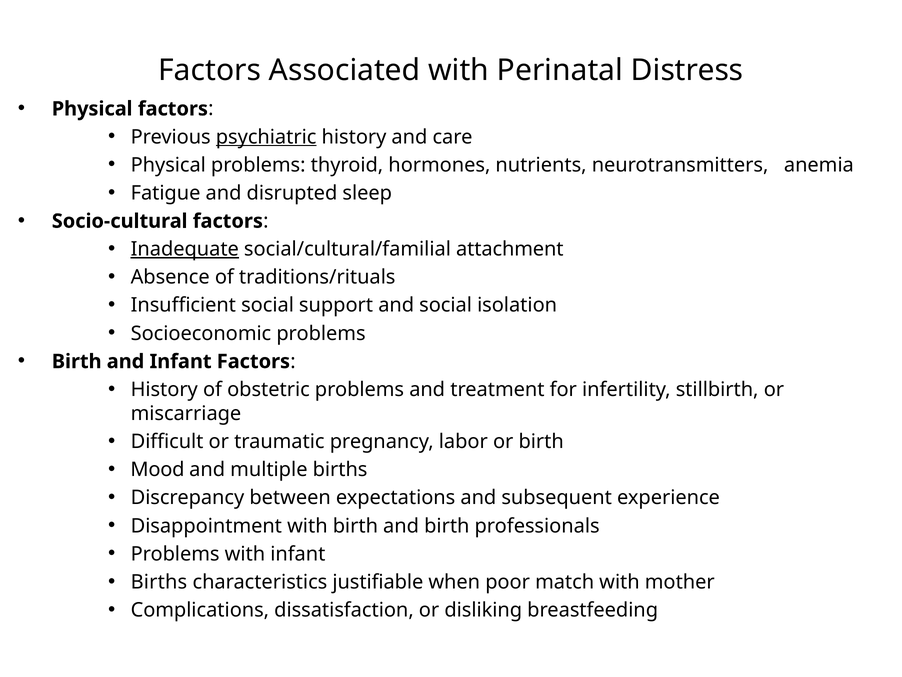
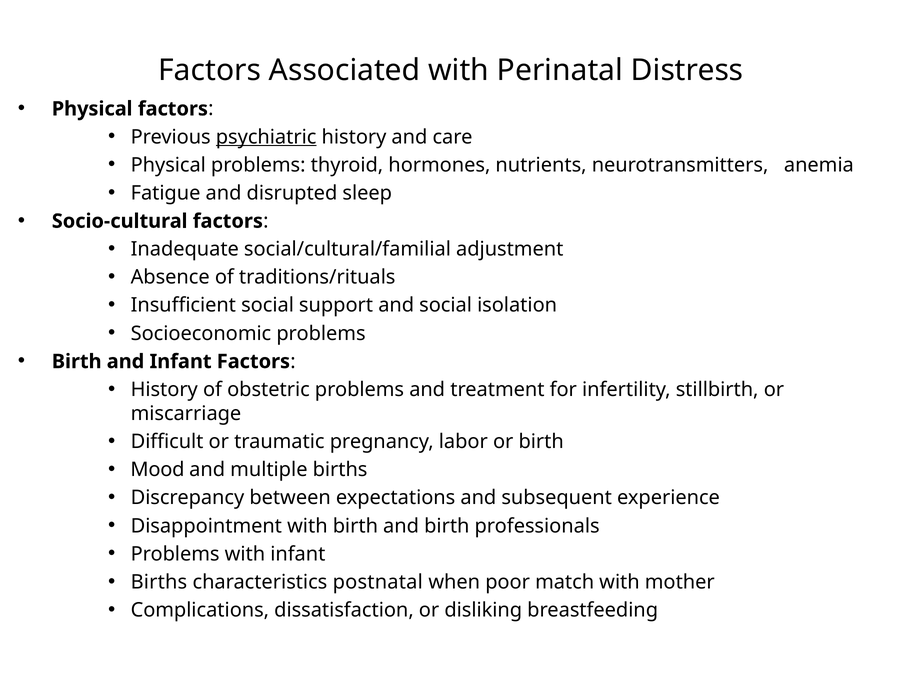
Inadequate underline: present -> none (185, 249)
attachment: attachment -> adjustment (510, 249)
justifiable: justifiable -> postnatal (378, 582)
